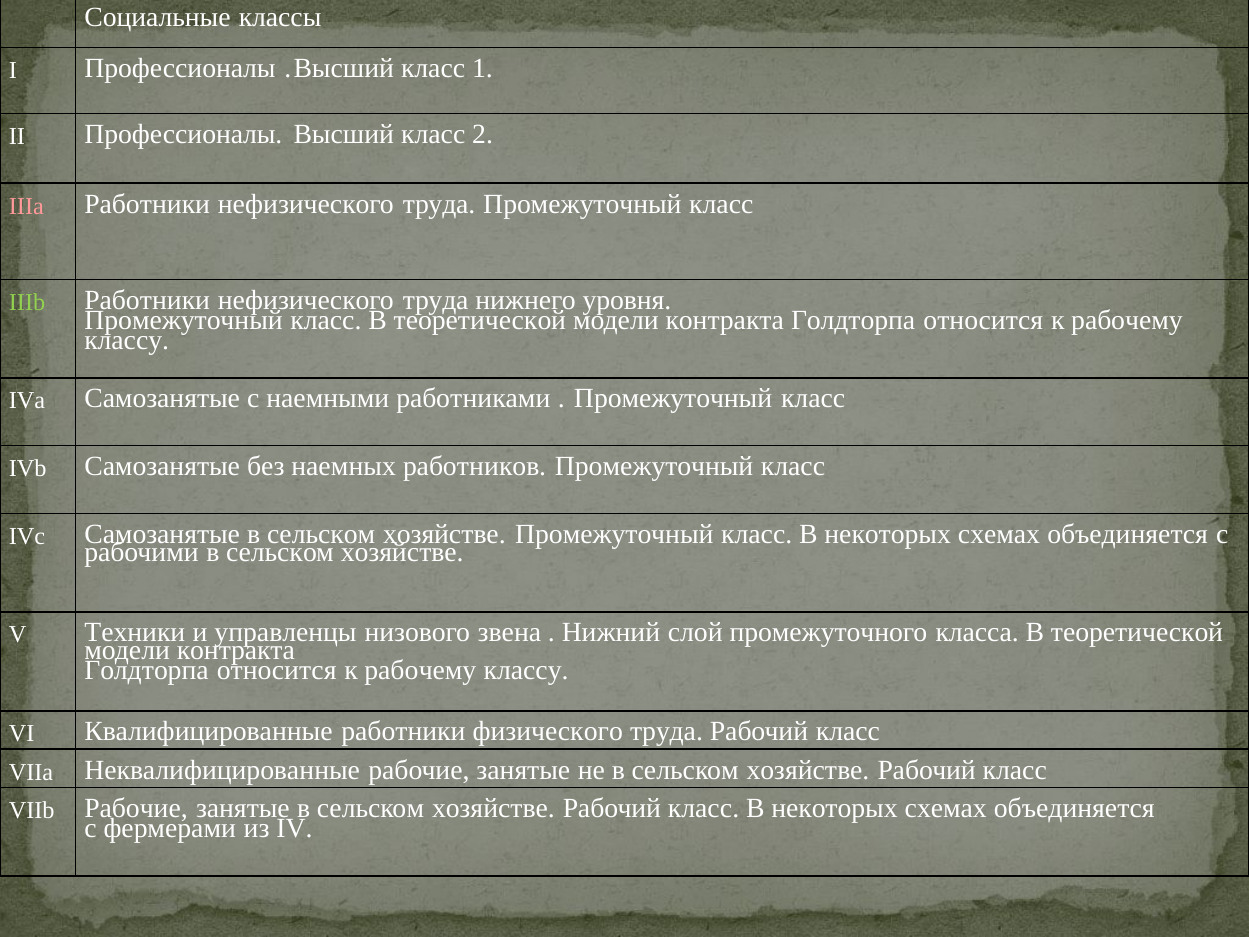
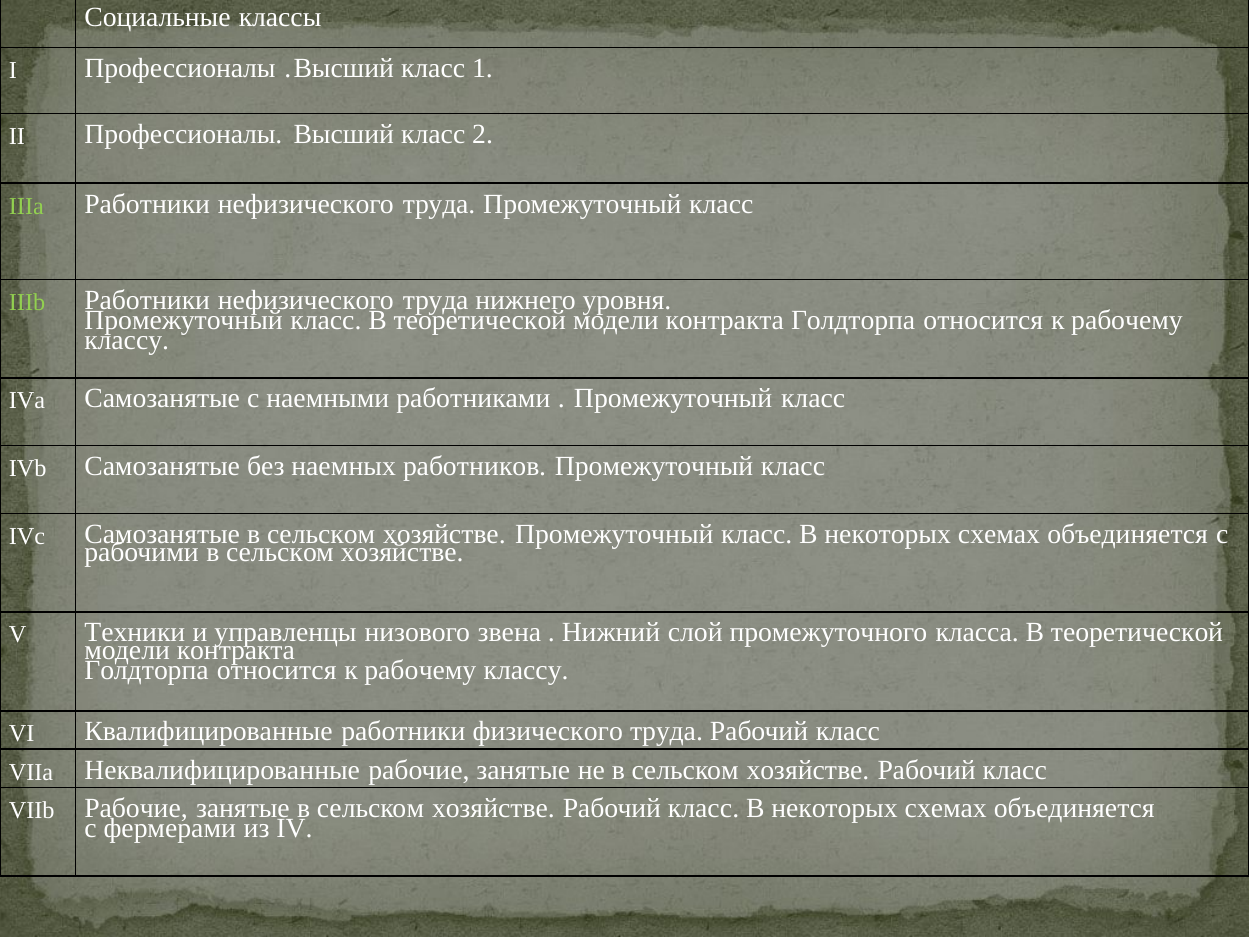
IIIa colour: pink -> light green (26, 206)
